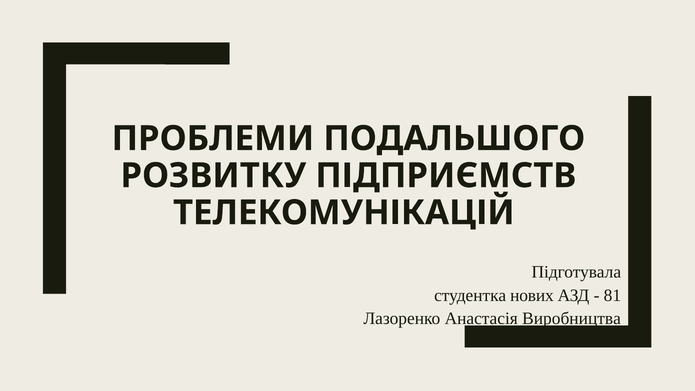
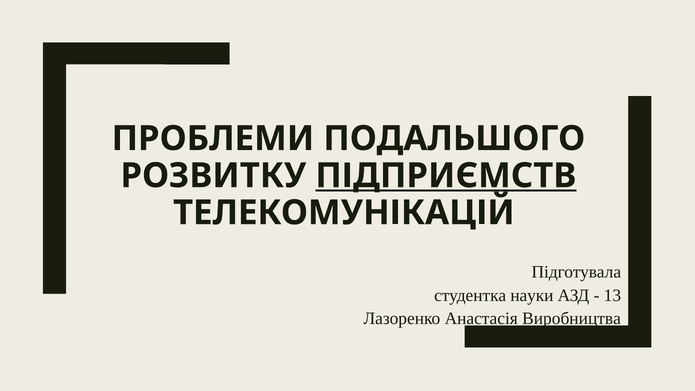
ПІДПРИЄМСТВ underline: none -> present (446, 176)
нових: нових -> науки (532, 295)
81: 81 -> 13 (612, 295)
